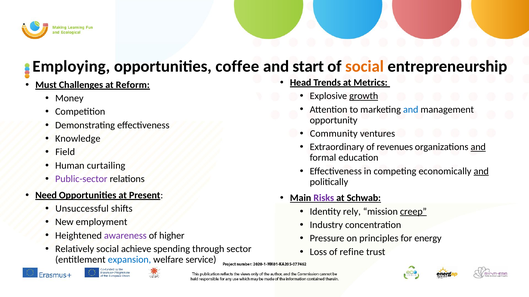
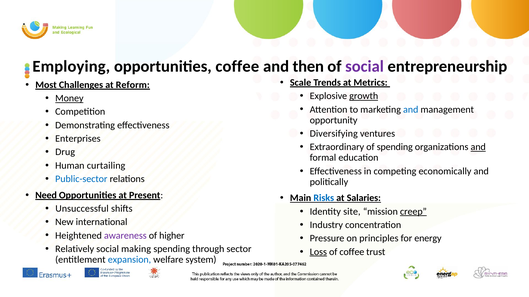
start: start -> then (308, 67)
social colour: orange -> purple (365, 67)
Head: Head -> Scale (301, 83)
Must: Must -> Most (46, 85)
Money underline: none -> present (69, 98)
Community: Community -> Diversifying (334, 134)
Knowledge: Knowledge -> Enterprises (78, 139)
of revenues: revenues -> spending (395, 147)
Field: Field -> Drug (65, 152)
and underline: present -> none (481, 171)
Public-sector colour: purple -> blue (81, 179)
Risks colour: purple -> blue (324, 198)
Schwab: Schwab -> Salaries (364, 198)
rely: rely -> site (352, 212)
employment: employment -> international (102, 222)
achieve: achieve -> making (136, 249)
Loss underline: none -> present (318, 252)
of refine: refine -> coffee (352, 252)
service: service -> system (201, 260)
